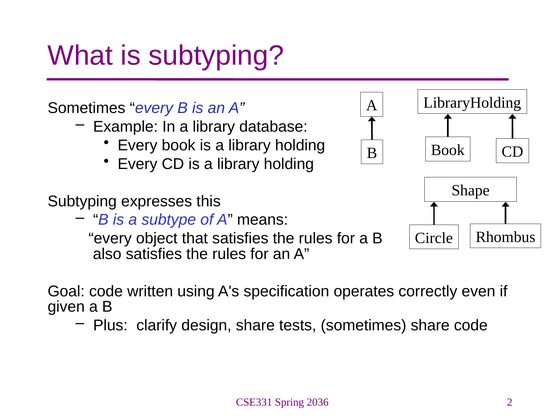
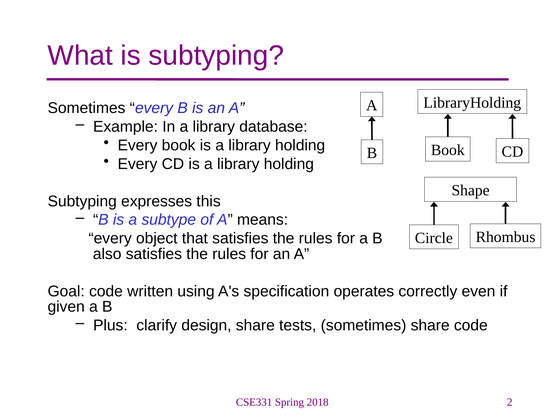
2036: 2036 -> 2018 (318, 402)
